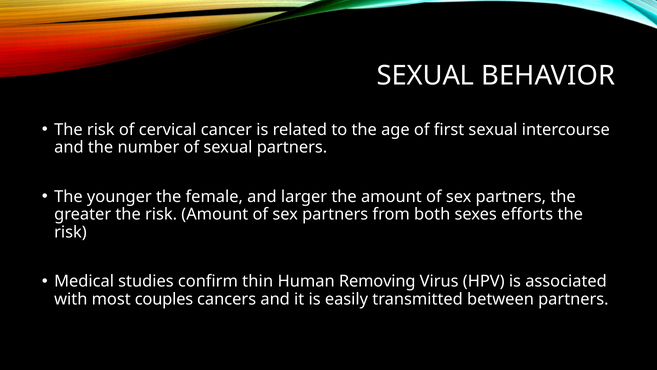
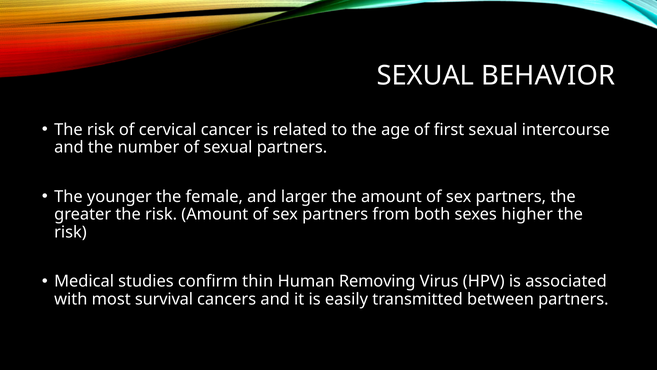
efforts: efforts -> higher (527, 214)
couples: couples -> survival (164, 299)
